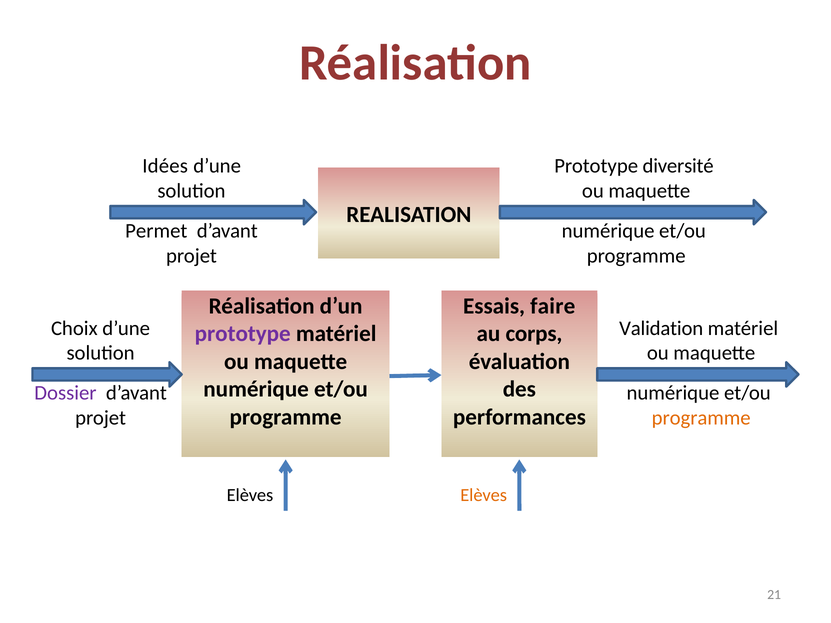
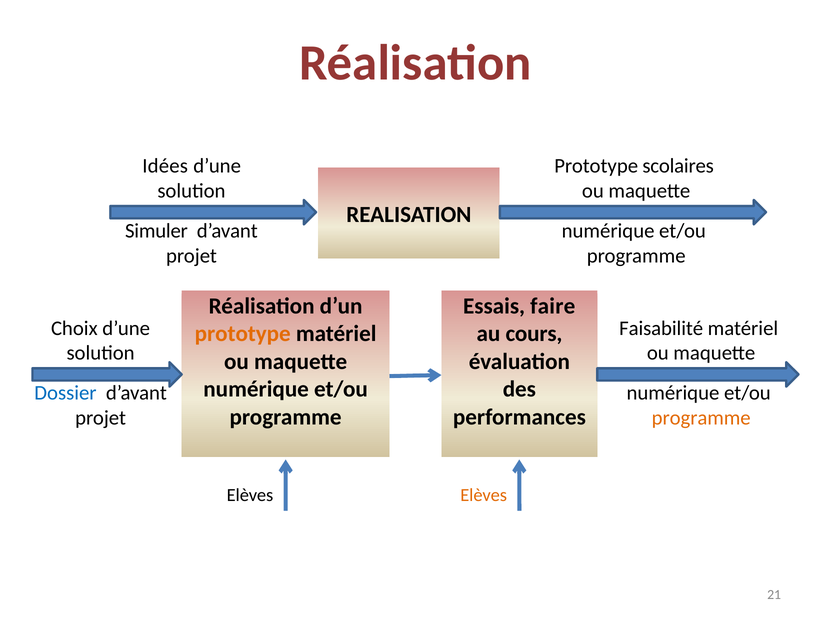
diversité: diversité -> scolaires (678, 166)
Permet: Permet -> Simuler (156, 231)
Validation: Validation -> Faisabilité (661, 328)
prototype colour: purple -> orange (243, 334)
corps: corps -> cours (534, 334)
Dossier colour: purple -> blue (65, 393)
